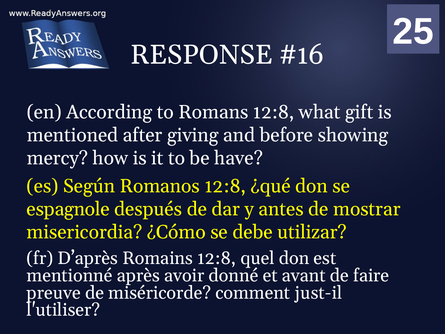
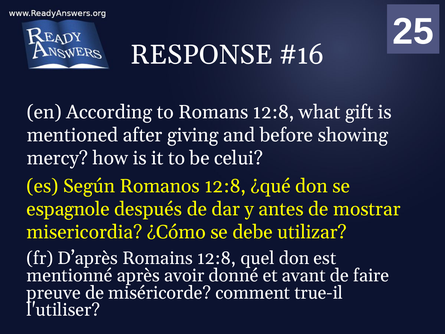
have: have -> celui (239, 158)
just-il: just-il -> true-il (319, 293)
